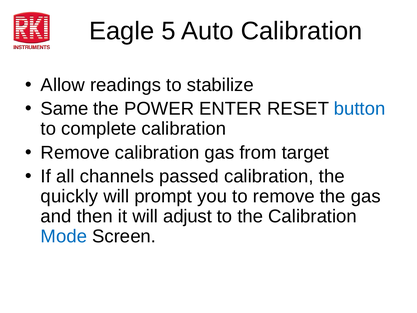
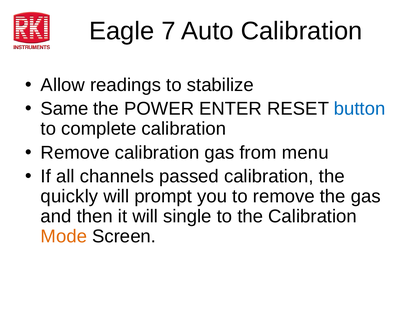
5: 5 -> 7 (168, 31)
target: target -> menu (305, 152)
adjust: adjust -> single (187, 216)
Mode colour: blue -> orange (64, 236)
